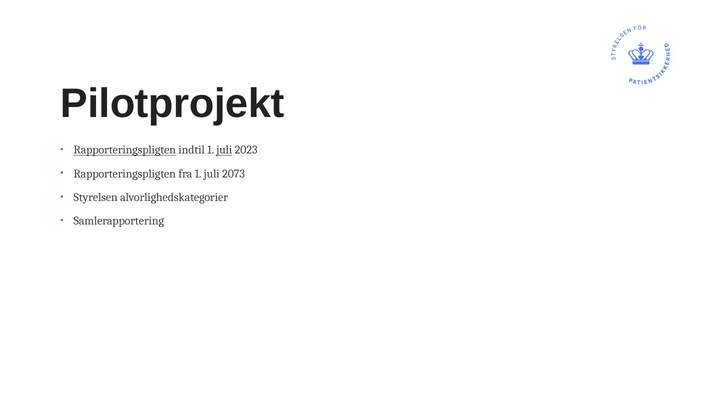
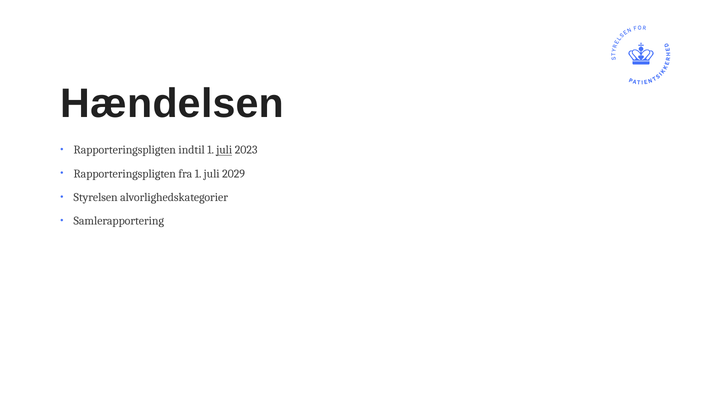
Pilotprojekt: Pilotprojekt -> Hændelsen (172, 104)
Rapporteringspligten underline: present -> none (125, 150)
2073: 2073 -> 2029 (234, 174)
